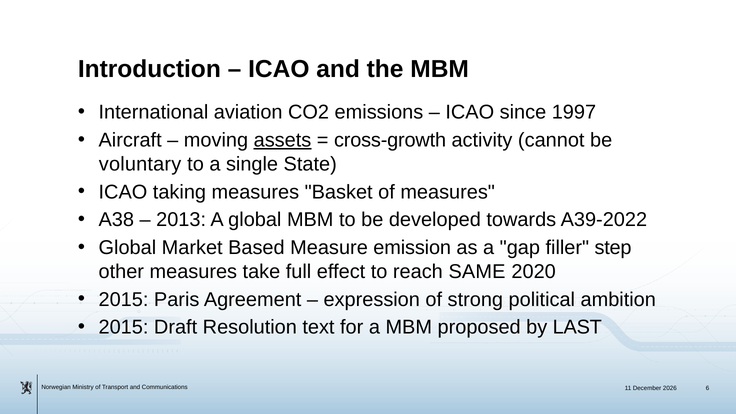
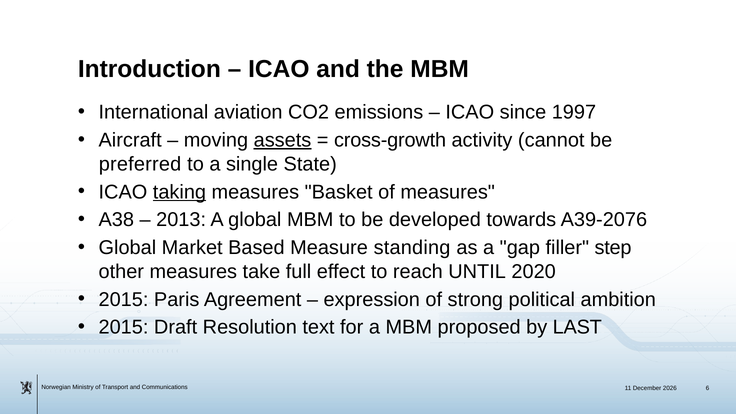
voluntary: voluntary -> preferred (140, 164)
taking underline: none -> present (179, 192)
A39-2022: A39-2022 -> A39-2076 (604, 220)
emission: emission -> standing (412, 248)
SAME: SAME -> UNTIL (477, 272)
